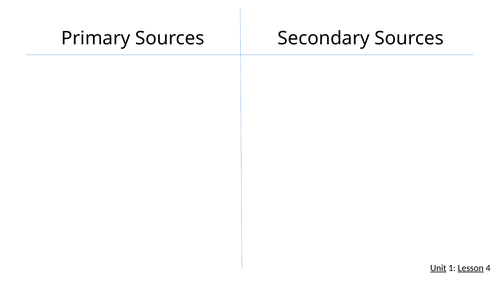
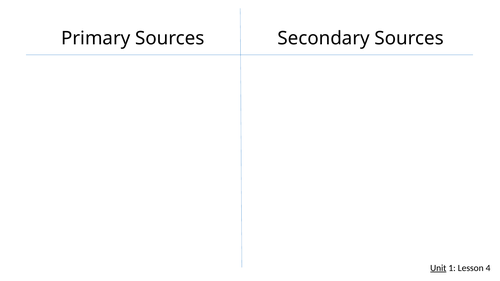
Lesson underline: present -> none (471, 268)
